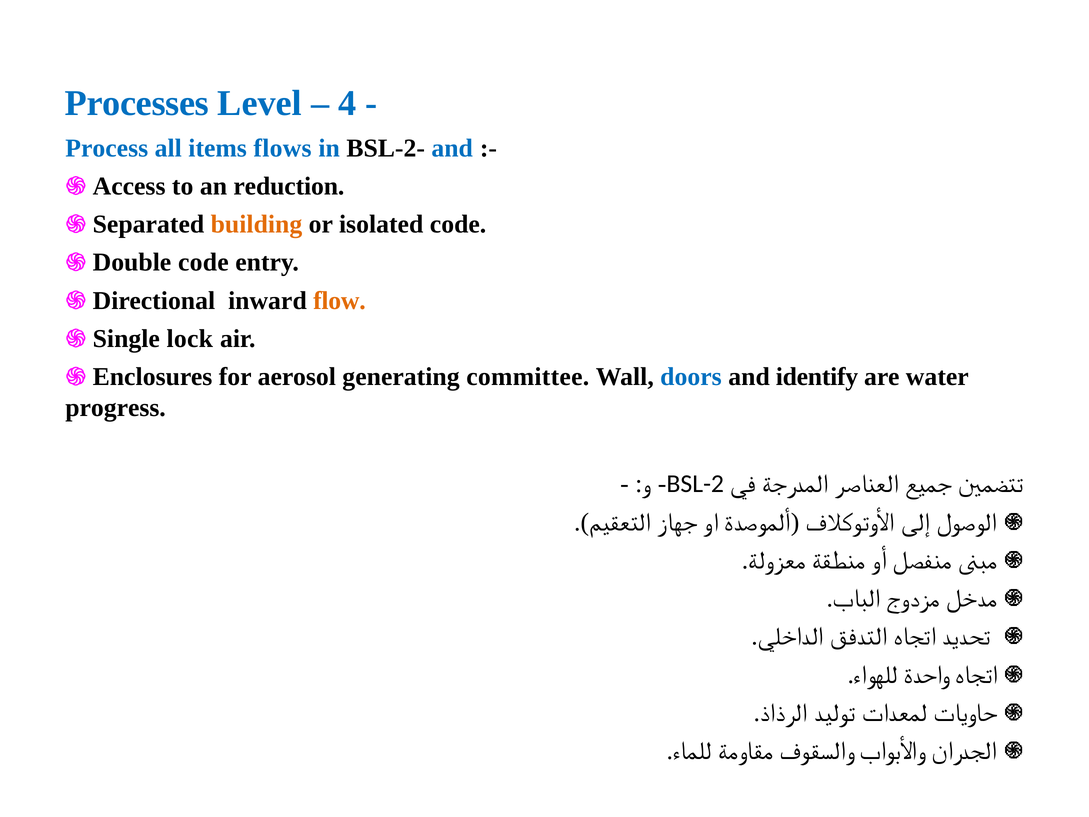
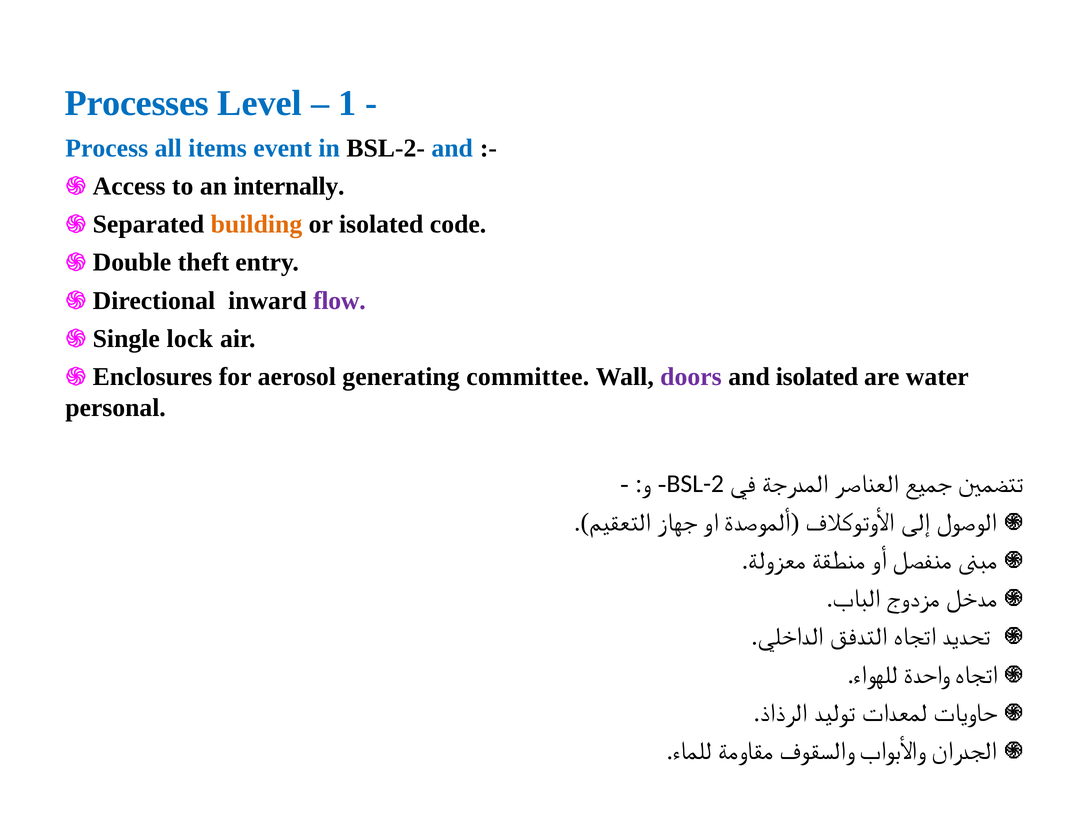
4: 4 -> 1 (347, 103)
flows: flows -> event (283, 148)
reduction: reduction -> internally (289, 186)
code: code -> theft (203, 262)
flow colour: orange -> purple (339, 301)
doors colour: blue -> purple (691, 377)
and identify: identify -> isolated (817, 377)
progress: progress -> personal (116, 408)
